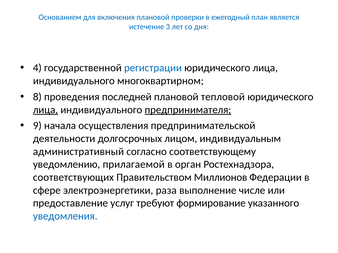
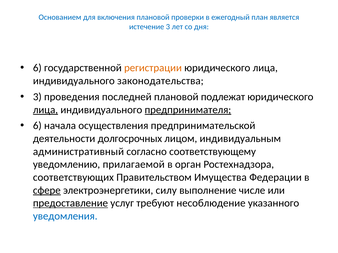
4: 4 -> 6 (37, 68)
регистрации colour: blue -> orange (153, 68)
многоквартирном: многоквартирном -> законодательства (160, 81)
8: 8 -> 3 (37, 97)
тепловой: тепловой -> подлежат (223, 97)
9: 9 -> 6 (37, 126)
Миллионов: Миллионов -> Имущества (220, 178)
сфере underline: none -> present (47, 191)
раза: раза -> силу (166, 191)
предоставление underline: none -> present (70, 204)
формирование: формирование -> несоблюдение (211, 204)
